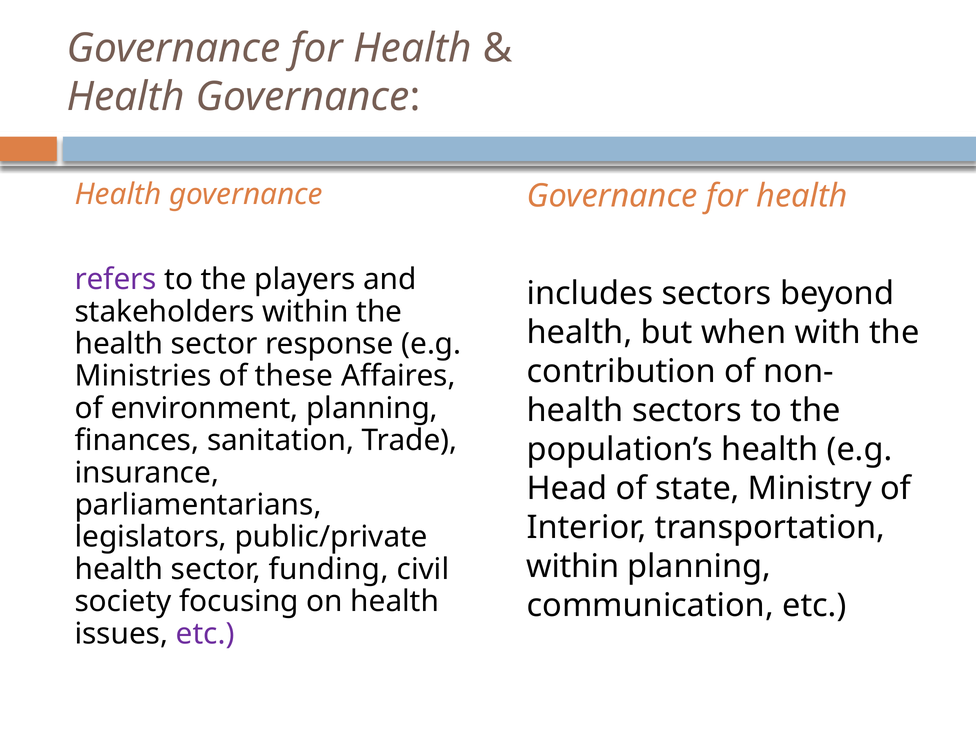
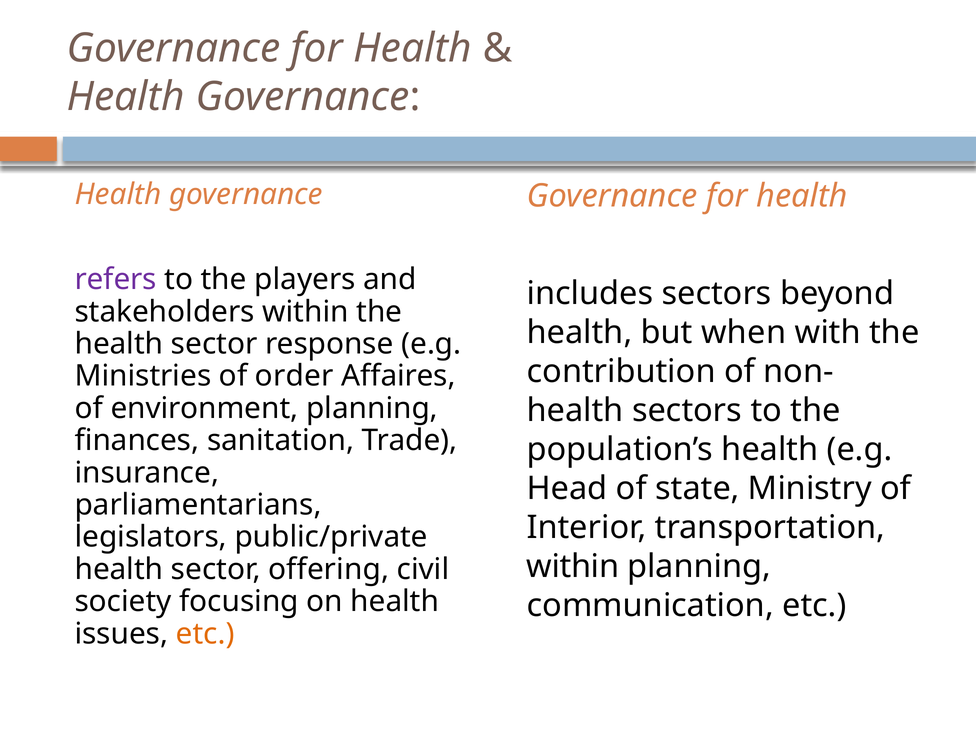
these: these -> order (294, 376)
funding: funding -> offering (329, 569)
etc colour: purple -> orange (205, 634)
